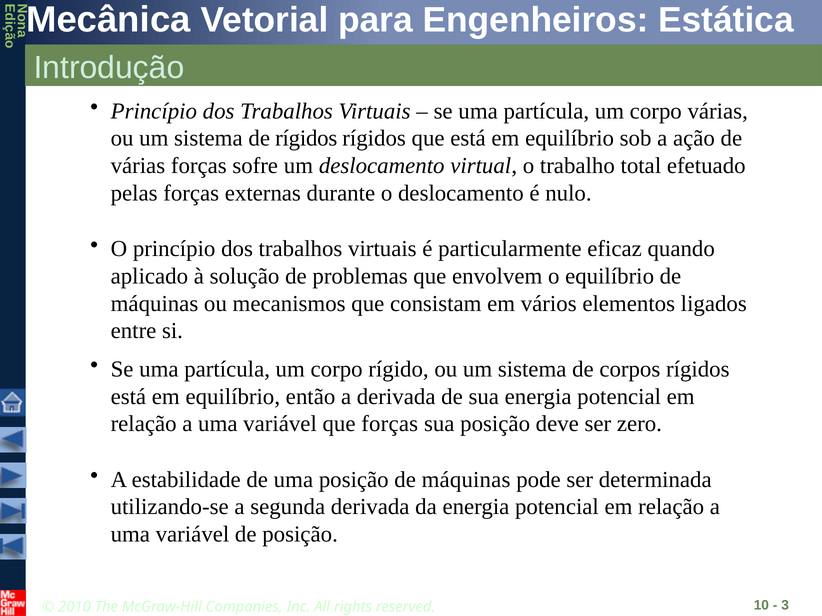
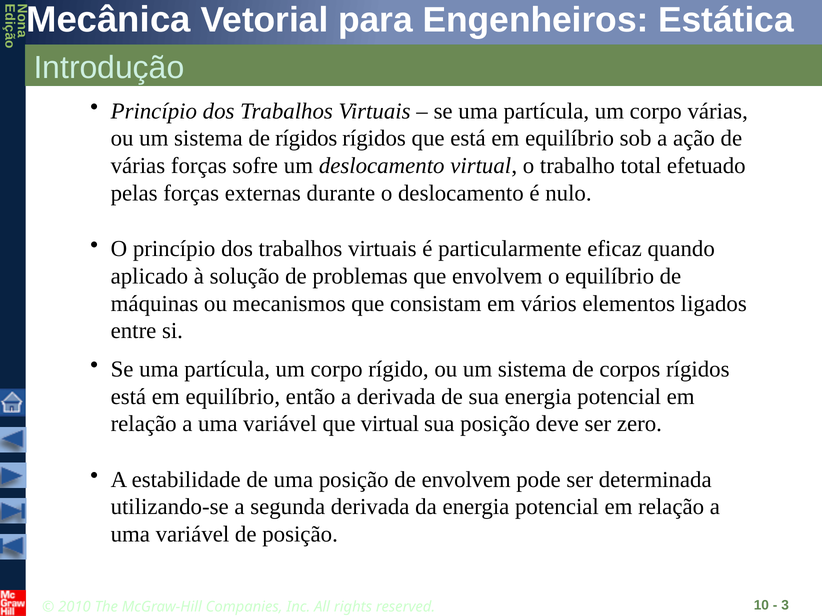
que forças: forças -> virtual (390, 424)
posição de máquinas: máquinas -> envolvem (466, 480)
